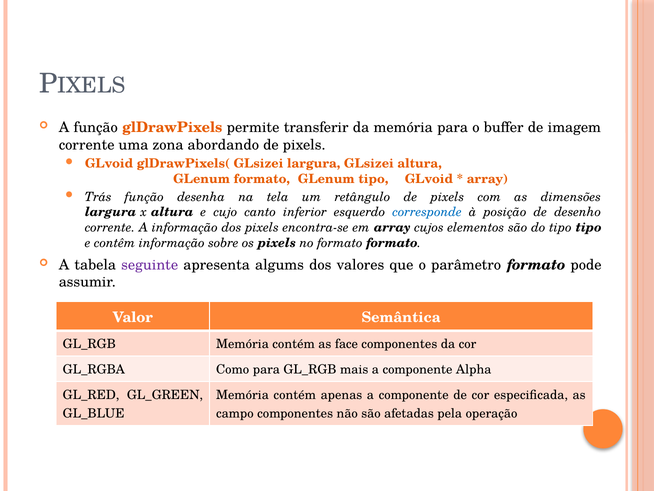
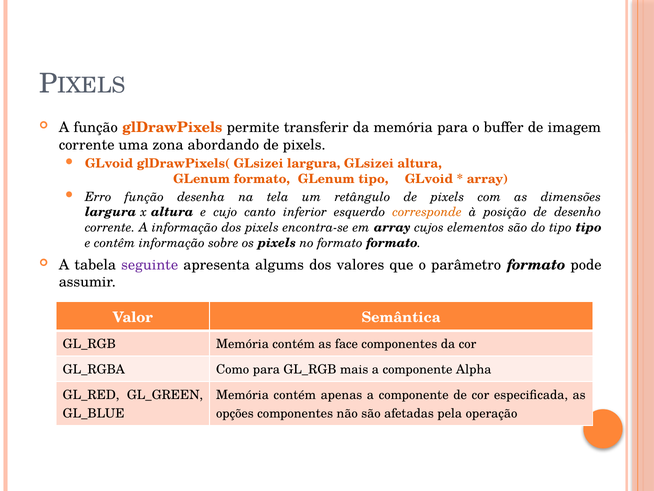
Trás: Trás -> Erro (98, 197)
corresponde colour: blue -> orange (427, 212)
campo: campo -> opções (235, 413)
